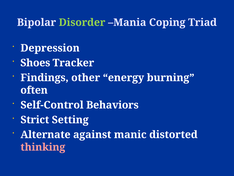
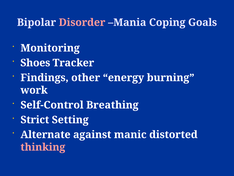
Disorder colour: light green -> pink (82, 22)
Triad: Triad -> Goals (203, 22)
Depression: Depression -> Monitoring (50, 48)
often: often -> work (34, 90)
Behaviors: Behaviors -> Breathing (112, 105)
